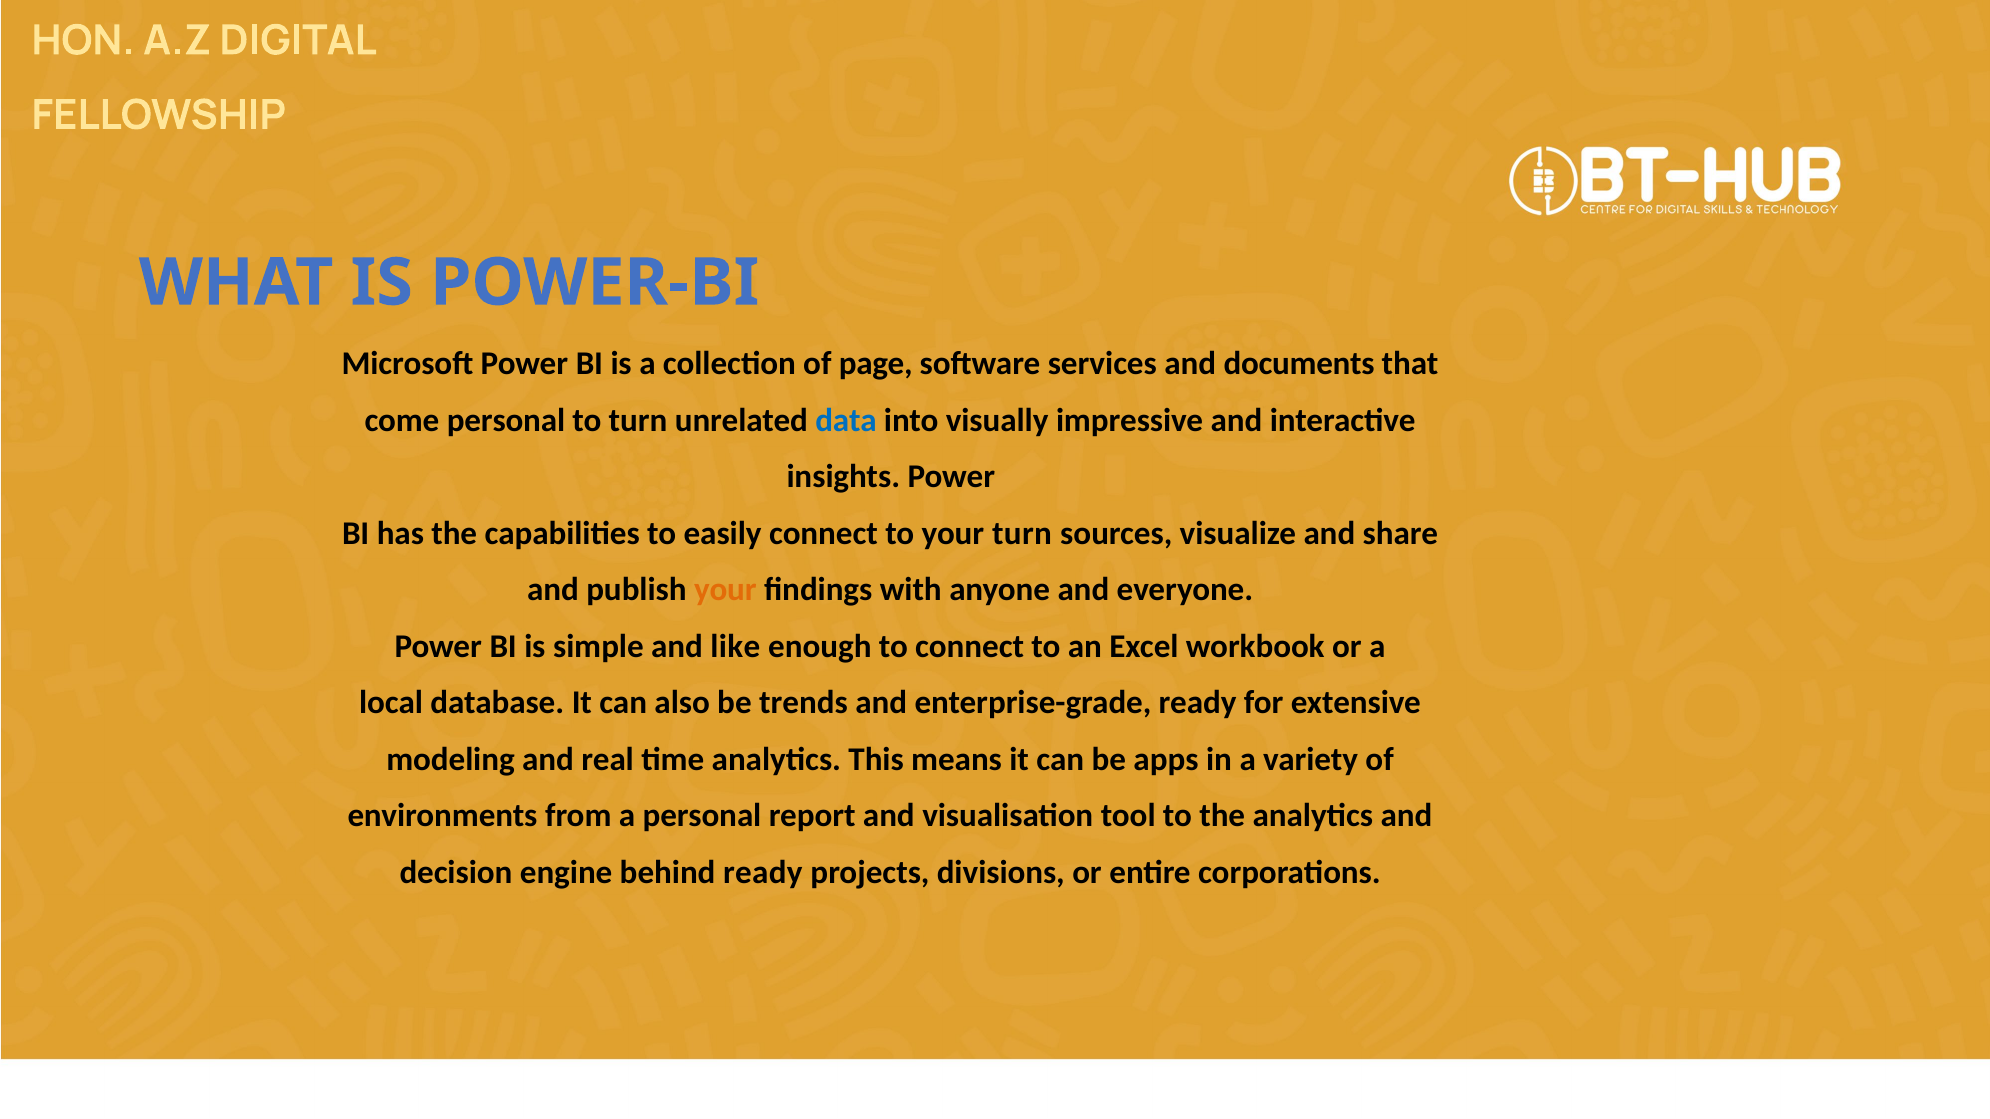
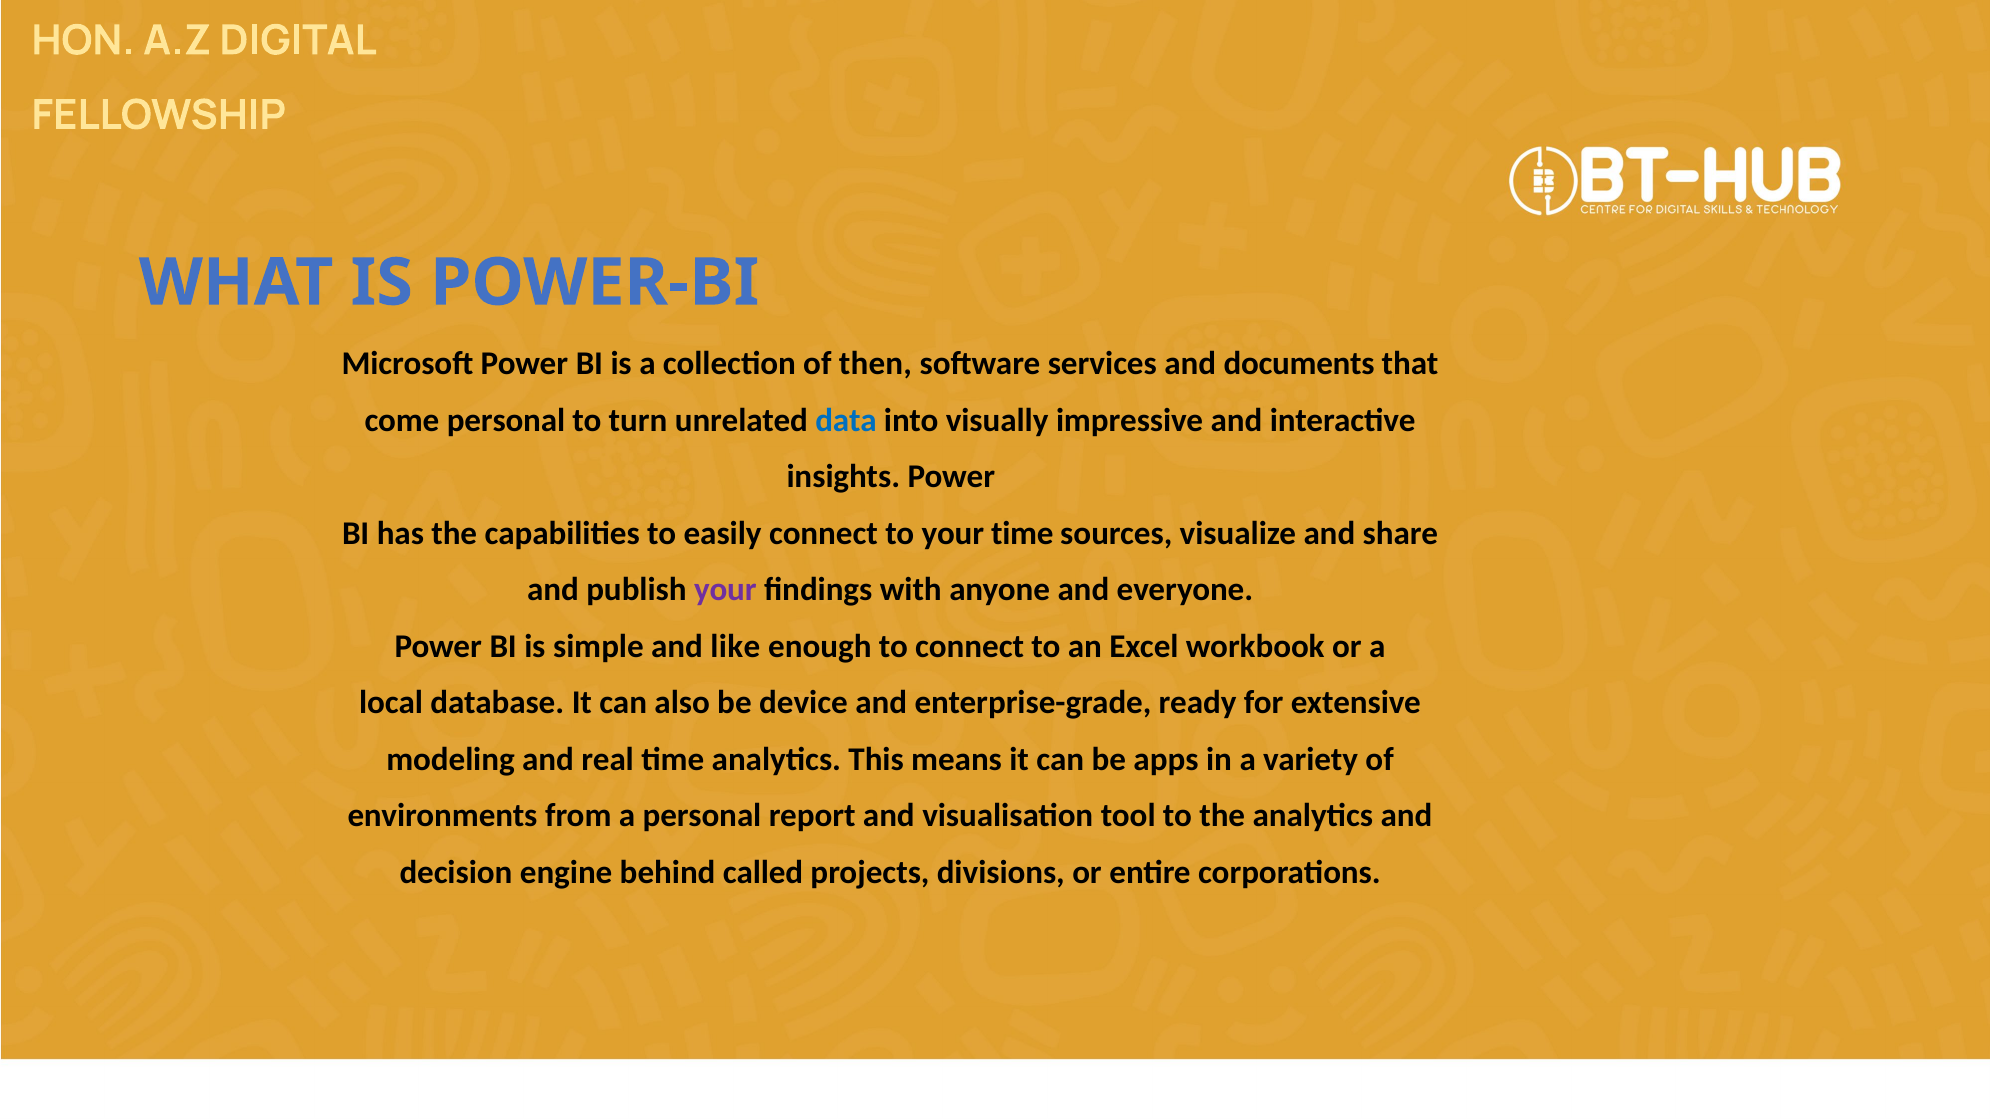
page: page -> then (875, 364)
your turn: turn -> time (1022, 533)
your colour: orange -> purple (725, 590)
trends: trends -> device (804, 703)
behind ready: ready -> called (763, 873)
